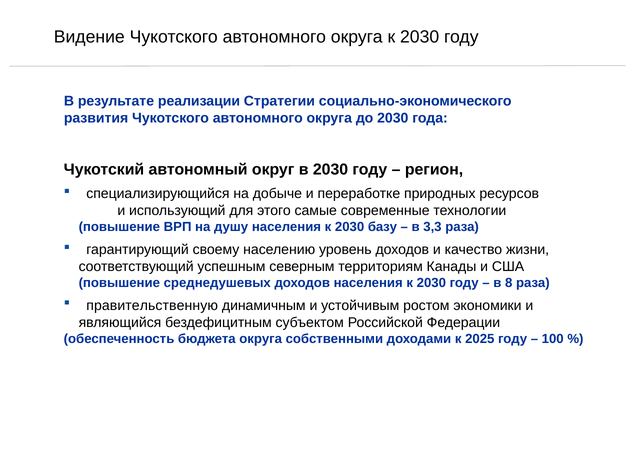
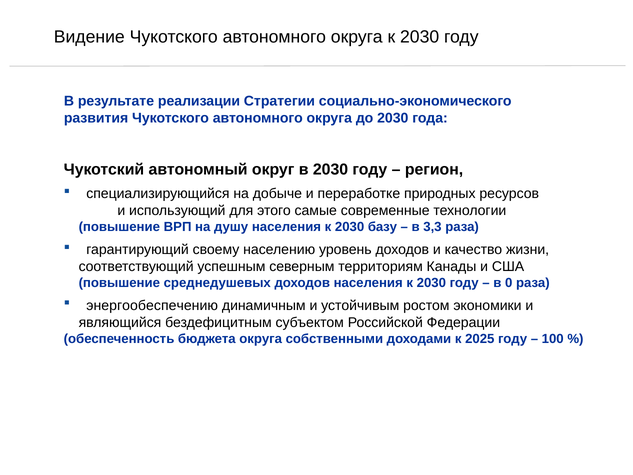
8: 8 -> 0 (509, 283)
правительственную: правительственную -> энергообеспечению (152, 305)
